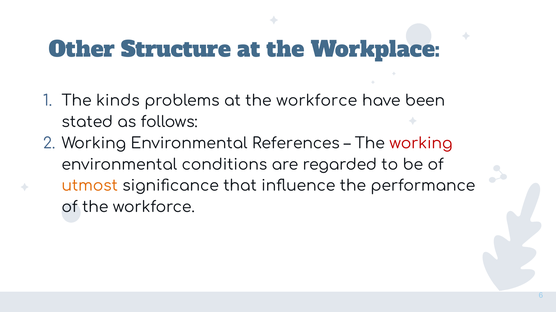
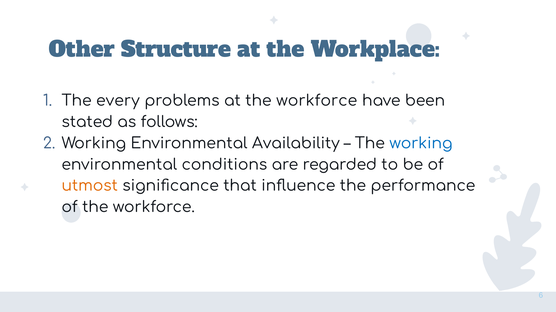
kinds: kinds -> every (118, 101)
References: References -> Availability (296, 144)
working colour: red -> blue (421, 144)
